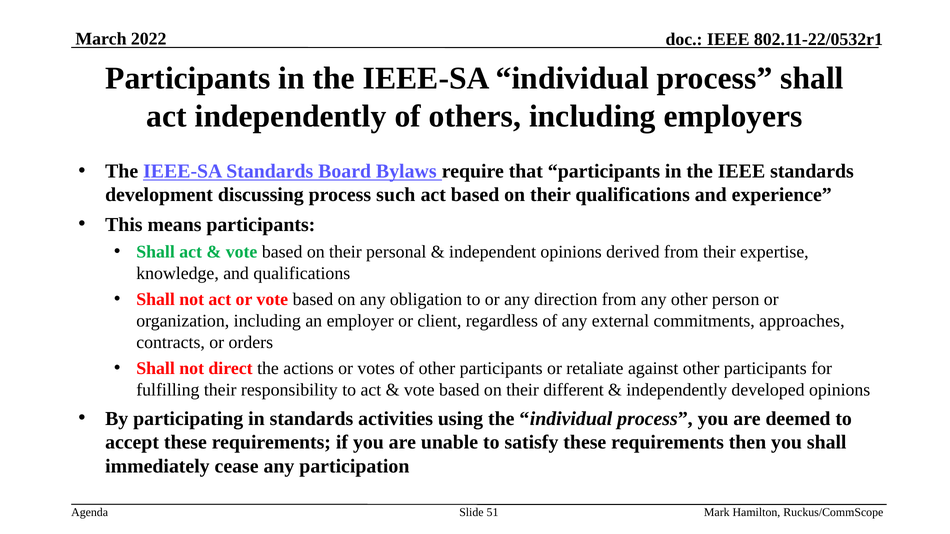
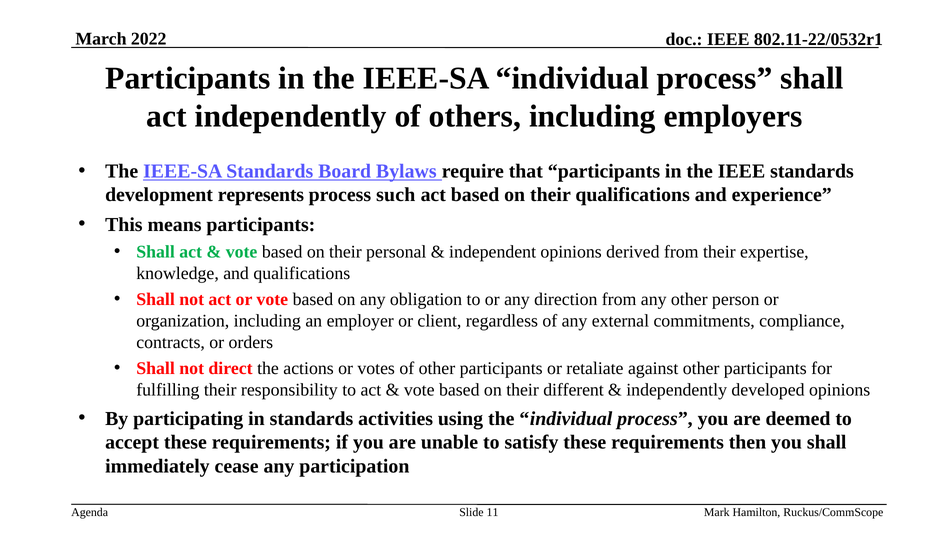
discussing: discussing -> represents (261, 195)
approaches: approaches -> compliance (802, 321)
51: 51 -> 11 (493, 513)
